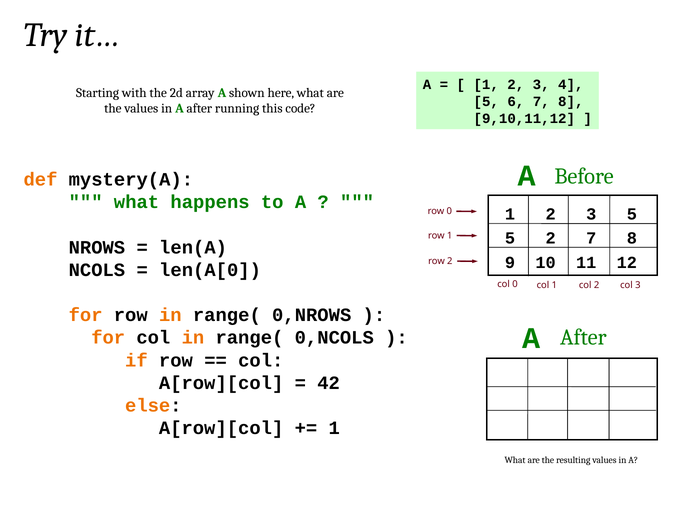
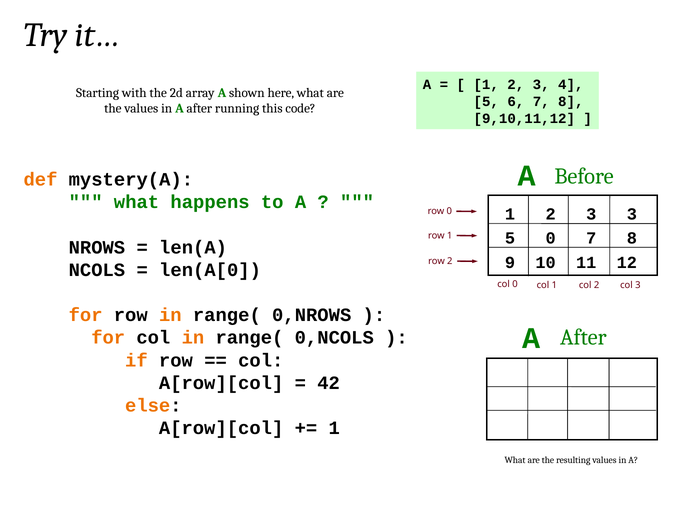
3 5: 5 -> 3 (632, 214)
5 2: 2 -> 0 (551, 238)
